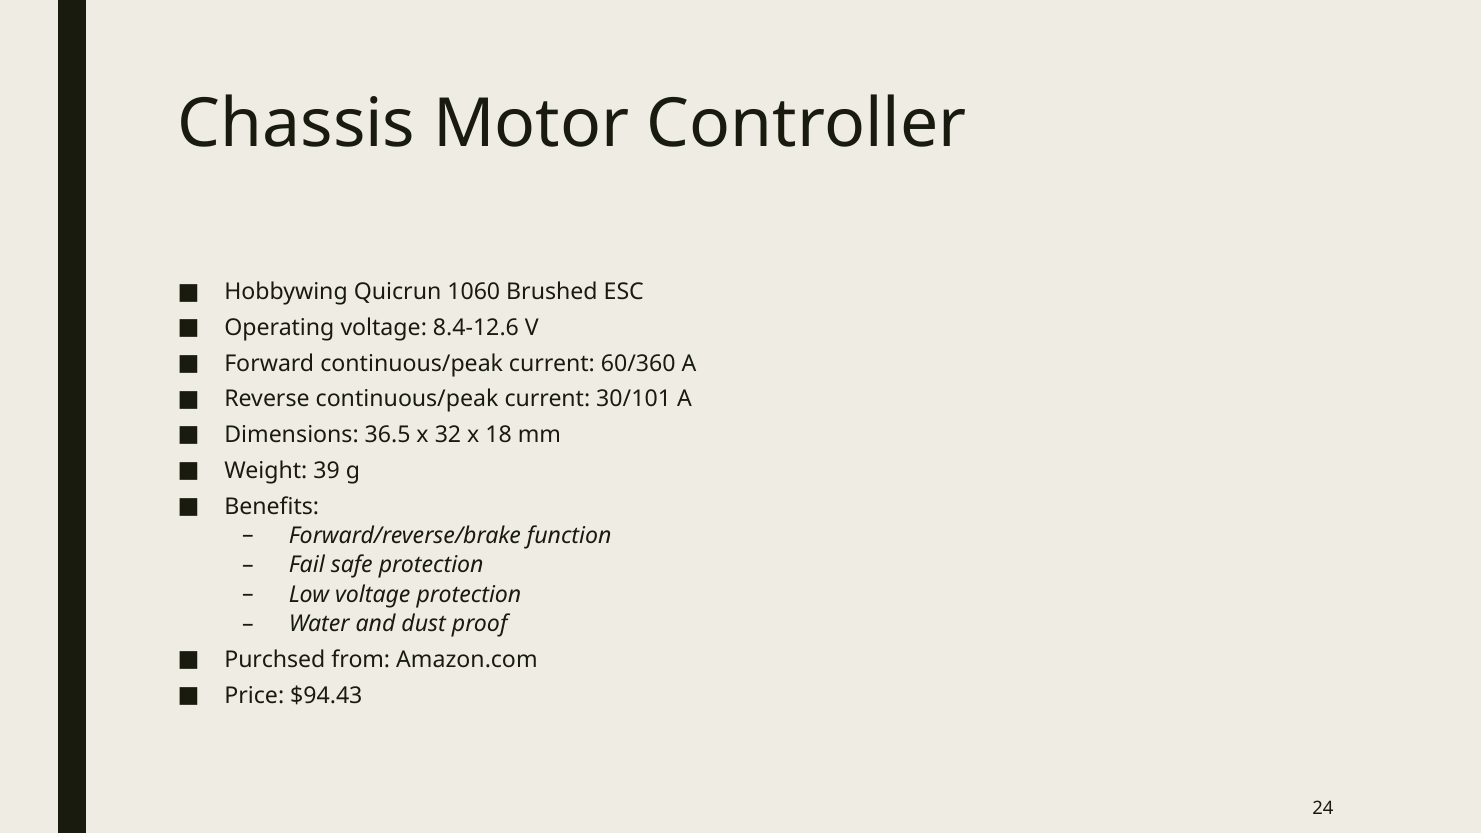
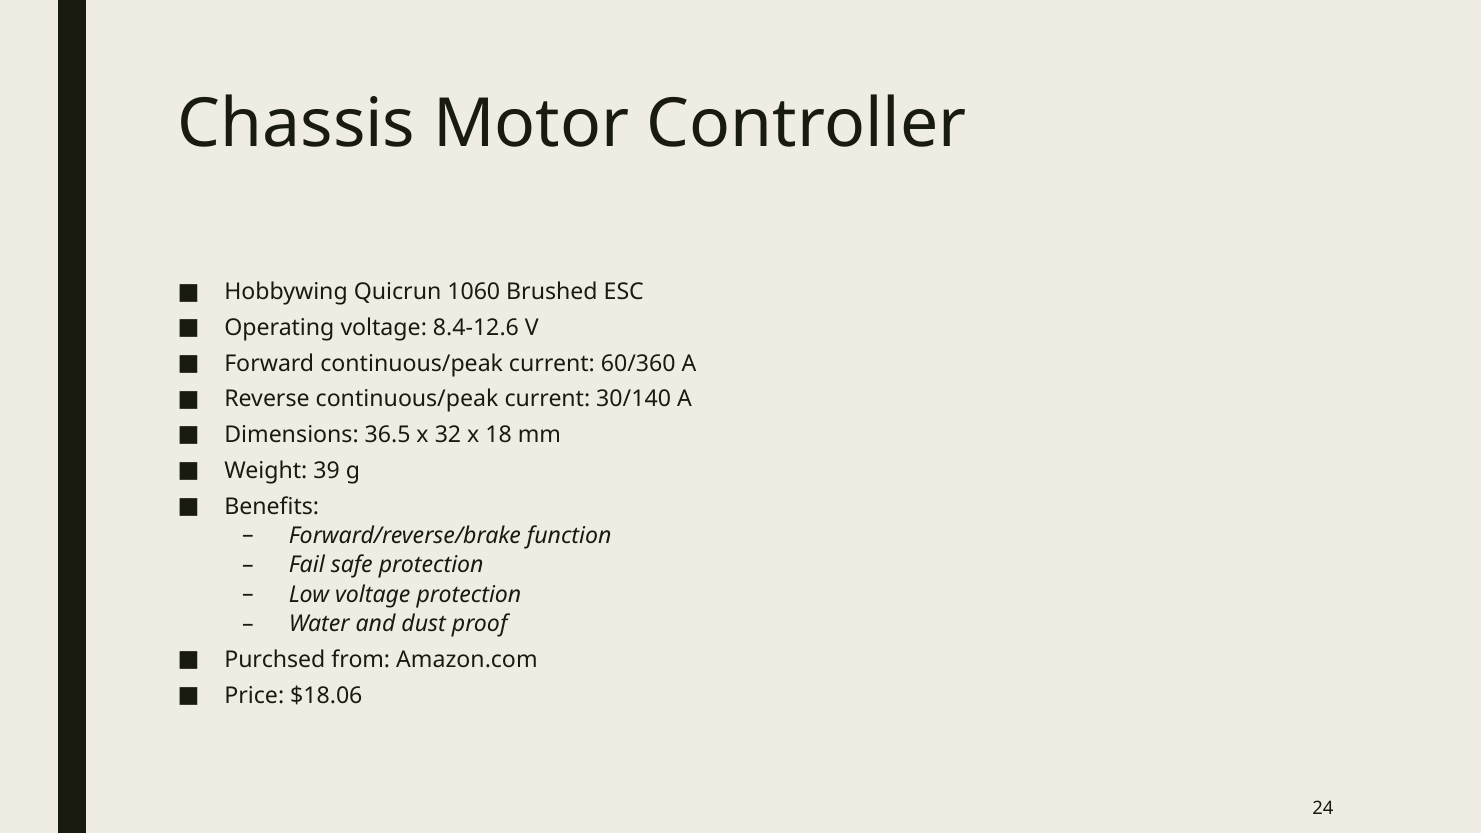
30/101: 30/101 -> 30/140 (634, 399)
$94.43: $94.43 -> $18.06 (326, 696)
